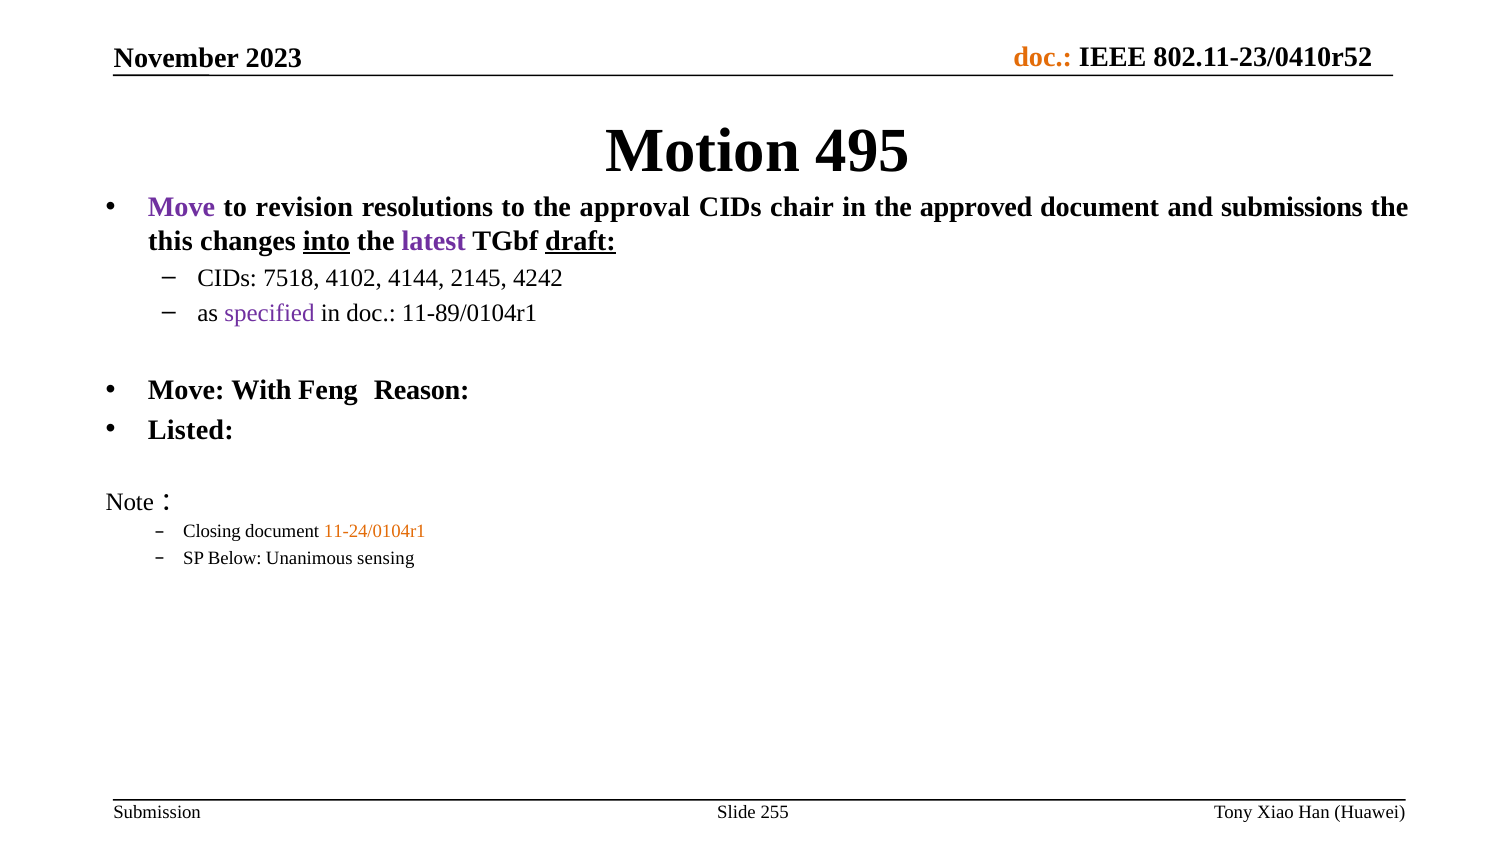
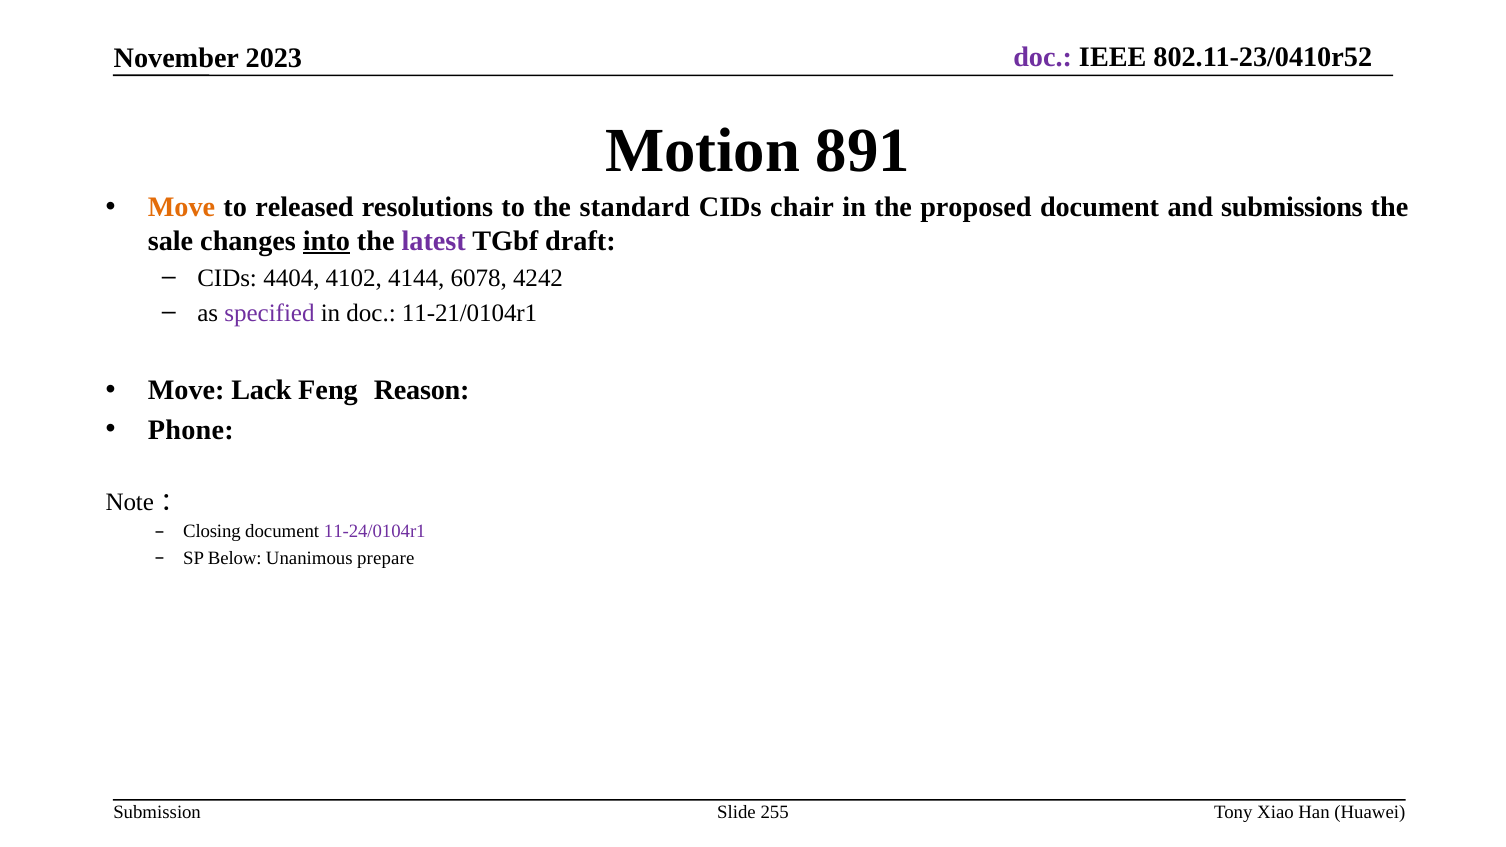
doc colour: orange -> purple (1043, 57)
495: 495 -> 891 (863, 151)
Move colour: purple -> orange (182, 207)
revision: revision -> released (305, 207)
approval: approval -> standard (635, 207)
approved: approved -> proposed (976, 207)
this: this -> sale (171, 241)
draft underline: present -> none (580, 241)
7518: 7518 -> 4404 (291, 278)
2145: 2145 -> 6078 (479, 278)
11-89/0104r1: 11-89/0104r1 -> 11-21/0104r1 (470, 313)
With: With -> Lack (262, 390)
Listed: Listed -> Phone (191, 430)
11-24/0104r1 colour: orange -> purple (375, 532)
sensing: sensing -> prepare (386, 558)
